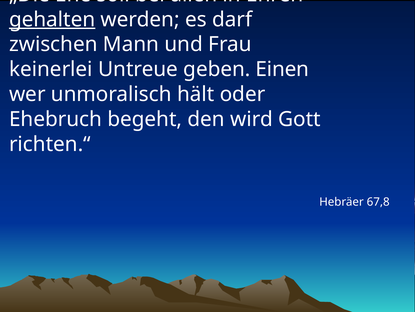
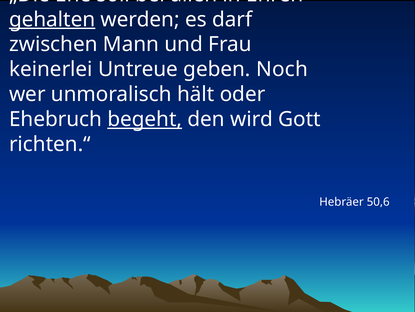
Einen: Einen -> Noch (282, 69)
begeht underline: none -> present (145, 119)
67,8: 67,8 -> 50,6 (378, 201)
